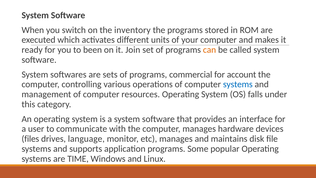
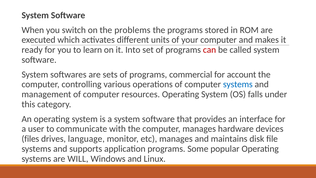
inventory: inventory -> problems (132, 30)
been: been -> learn (93, 50)
Join: Join -> Into (133, 50)
can colour: orange -> red (210, 50)
TIME: TIME -> WILL (78, 159)
